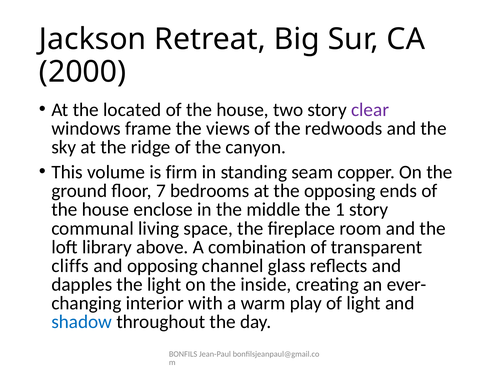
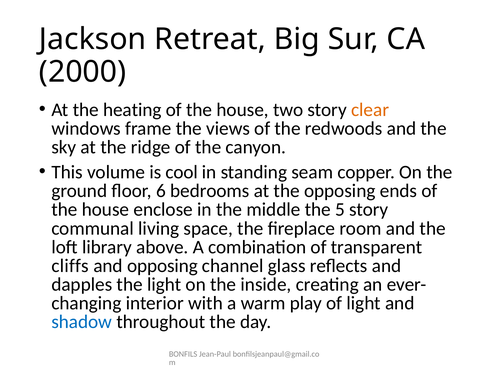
located: located -> heating (132, 110)
clear colour: purple -> orange (370, 110)
firm: firm -> cool (182, 172)
7: 7 -> 6 (161, 191)
1: 1 -> 5 (340, 210)
